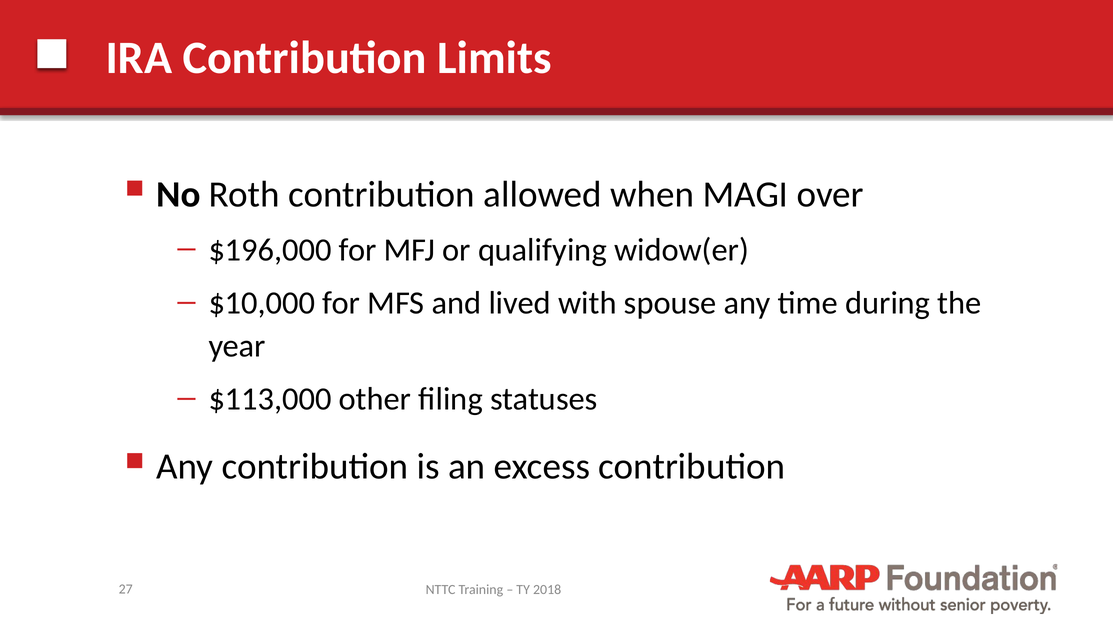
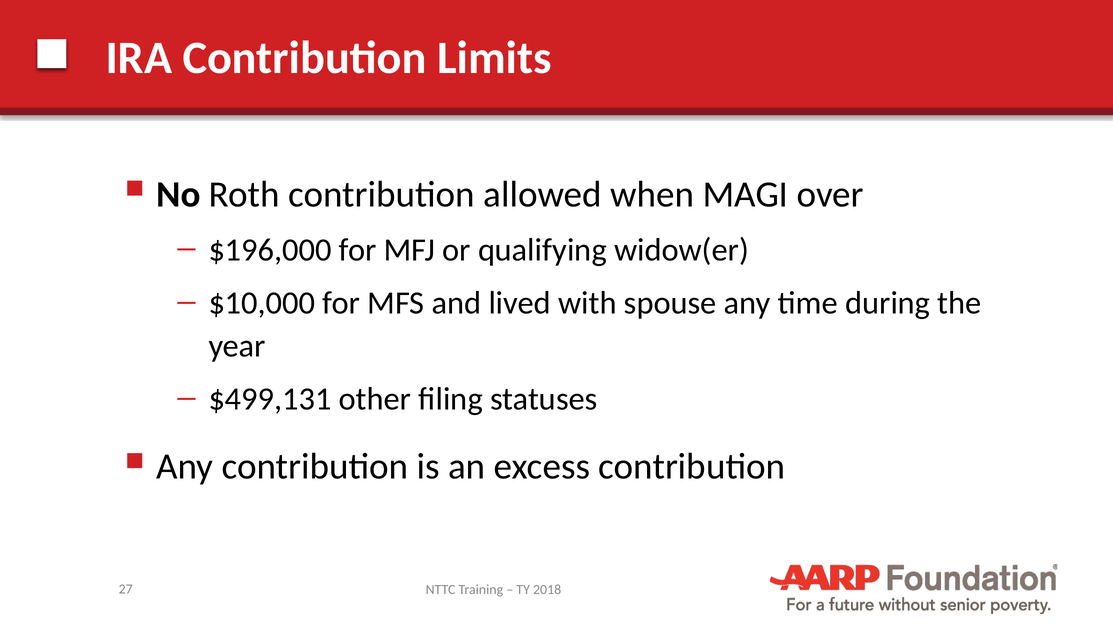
$113,000: $113,000 -> $499,131 (270, 399)
